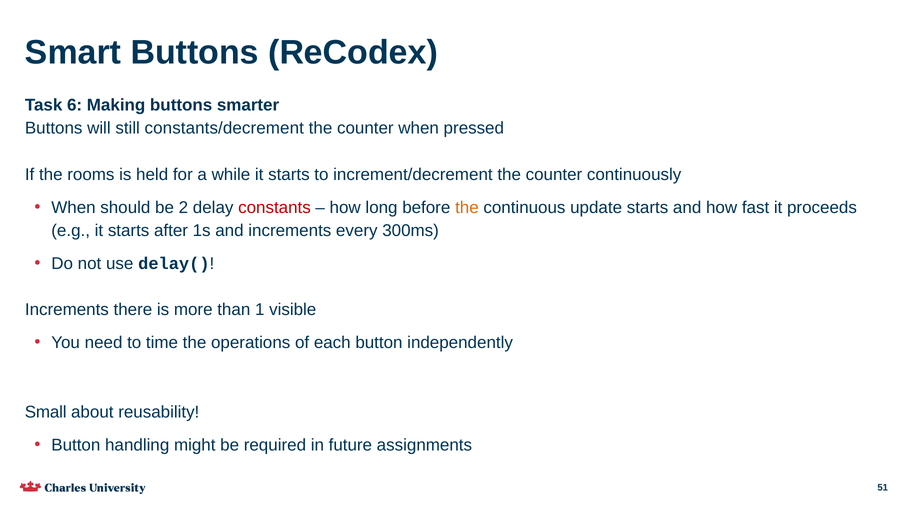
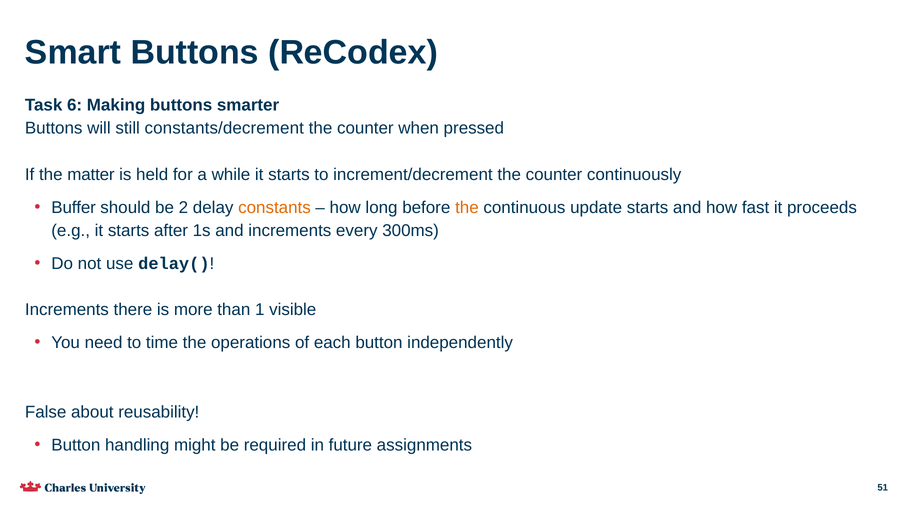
rooms: rooms -> matter (91, 175)
When: When -> Buffer (74, 207)
constants colour: red -> orange (274, 207)
Small: Small -> False (46, 412)
